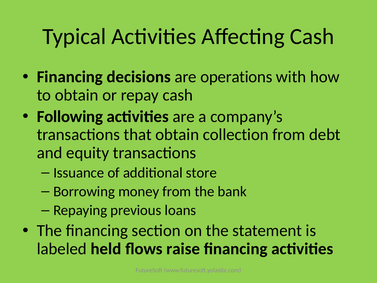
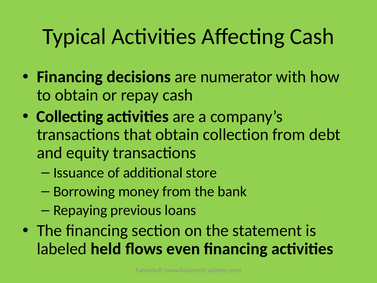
operations: operations -> numerator (236, 77)
Following: Following -> Collecting (70, 116)
raise: raise -> even (183, 249)
